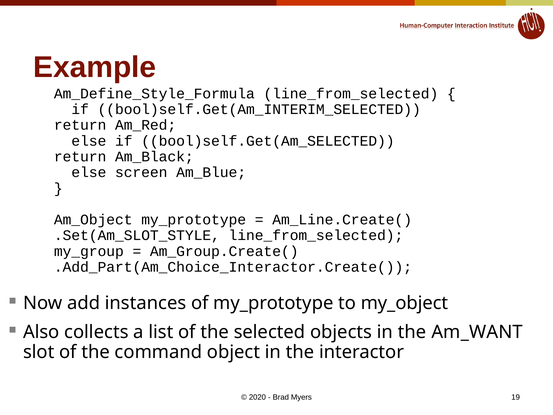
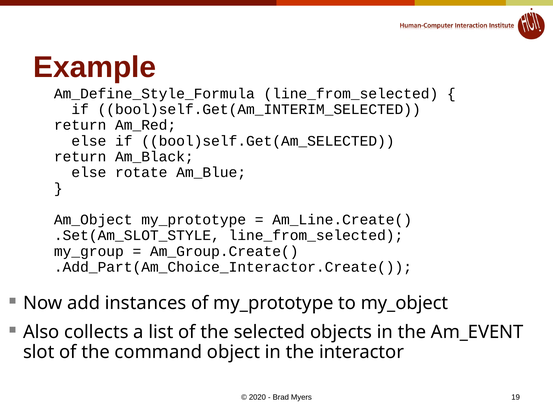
screen: screen -> rotate (141, 172)
Am_WANT: Am_WANT -> Am_EVENT (477, 332)
